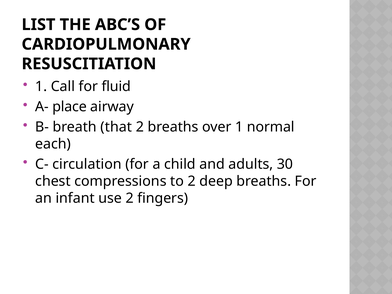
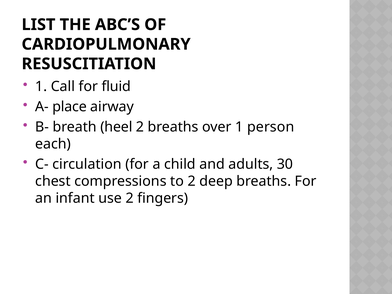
that: that -> heel (116, 127)
normal: normal -> person (271, 127)
